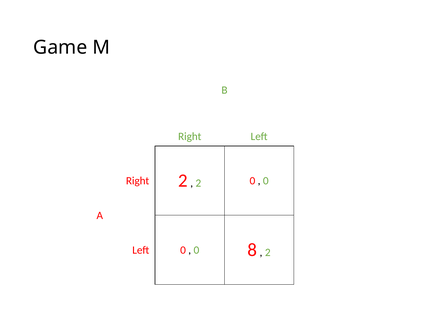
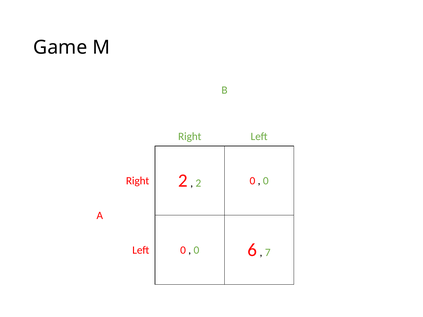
8: 8 -> 6 (252, 250)
2: 2 -> 7 (268, 253)
